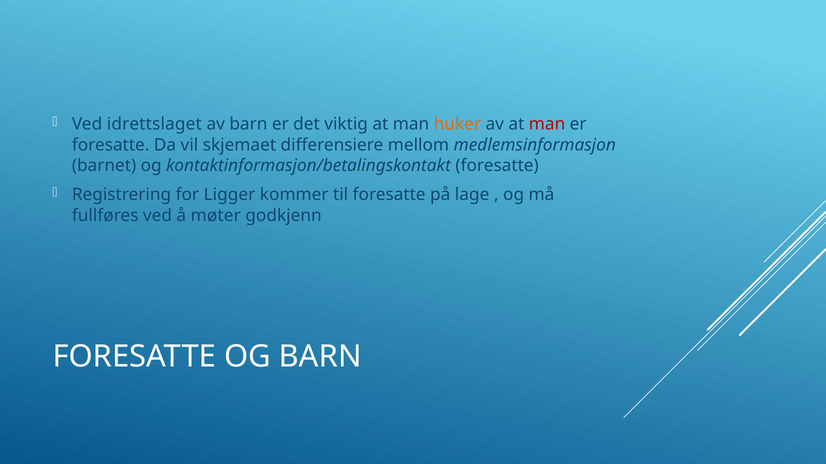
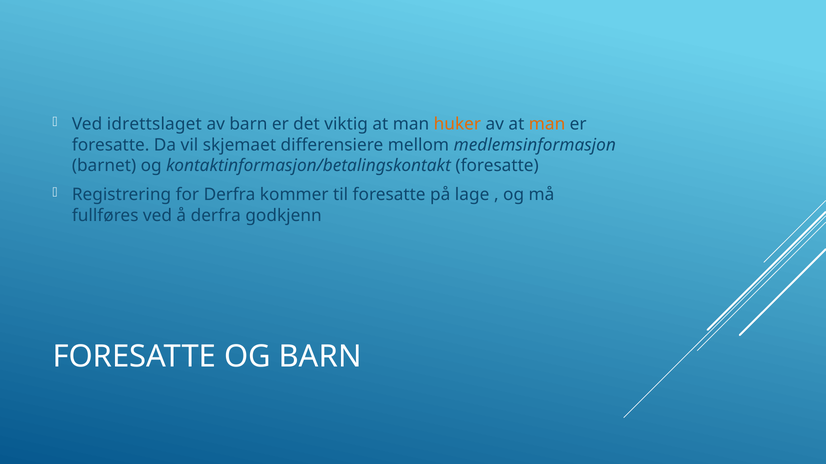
man colour: red -> orange (547, 124)
for Ligger: Ligger -> Derfra (230, 195)
å møter: møter -> derfra (216, 216)
